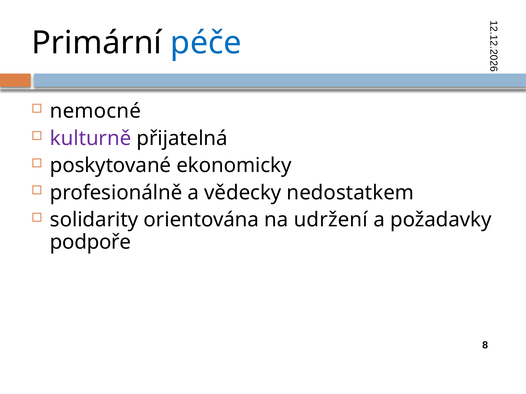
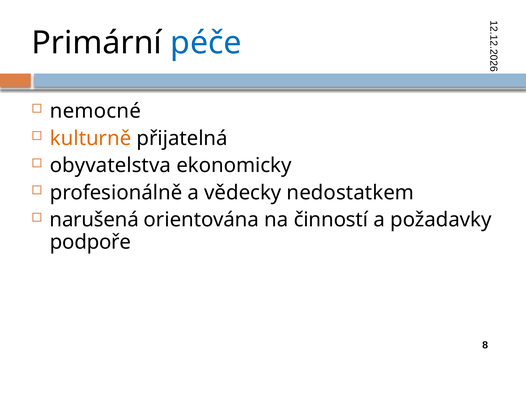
kulturně colour: purple -> orange (91, 139)
poskytované: poskytované -> obyvatelstva (110, 166)
solidarity: solidarity -> narušená (94, 220)
udržení: udržení -> činností (331, 220)
